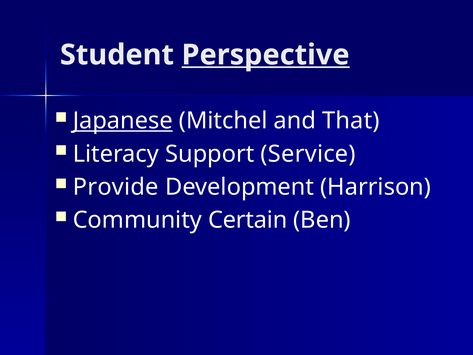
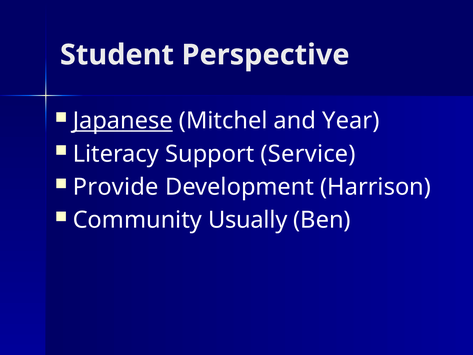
Perspective underline: present -> none (266, 55)
That: That -> Year (351, 121)
Certain: Certain -> Usually (248, 220)
